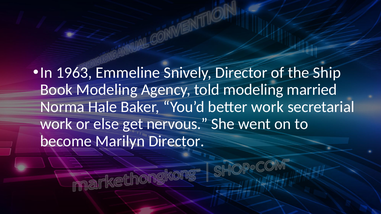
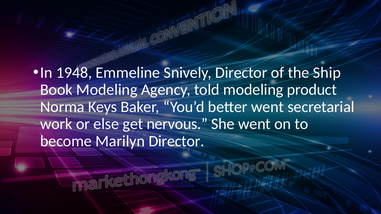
1963: 1963 -> 1948 (74, 73)
married: married -> product (312, 90)
Hale: Hale -> Keys (103, 107)
better work: work -> went (267, 107)
